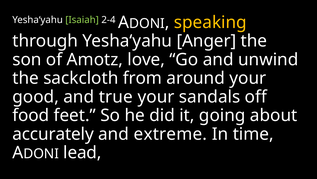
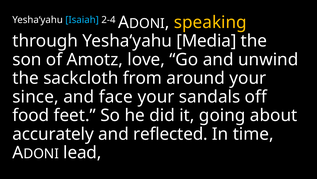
Isaiah colour: light green -> light blue (82, 20)
Anger: Anger -> Media (206, 41)
good: good -> since (36, 96)
true: true -> face (116, 96)
extreme: extreme -> reflected (170, 134)
